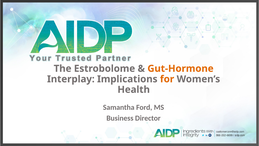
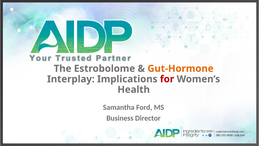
for colour: orange -> red (167, 79)
